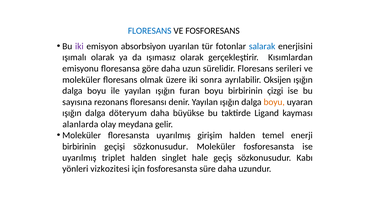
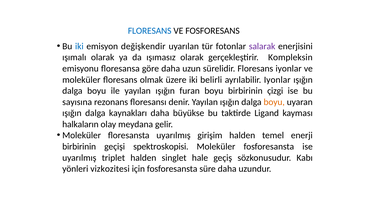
iki colour: purple -> blue (79, 46)
absorbsiyon: absorbsiyon -> değişkendir (143, 46)
salarak colour: blue -> purple (262, 46)
Kısımlardan: Kısımlardan -> Kompleksin (290, 57)
Floresans serileri: serileri -> iyonlar (289, 69)
sonra: sonra -> belirli (211, 80)
ayrılabilir Oksijen: Oksijen -> Iyonlar (277, 80)
döteryum: döteryum -> kaynakları (128, 113)
alanlarda: alanlarda -> halkaların (80, 124)
geçişi sözkonusudur: sözkonusudur -> spektroskopisi (161, 147)
